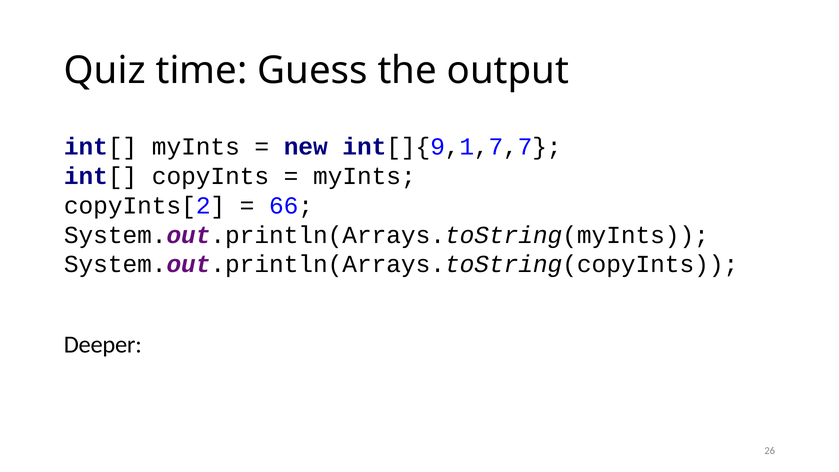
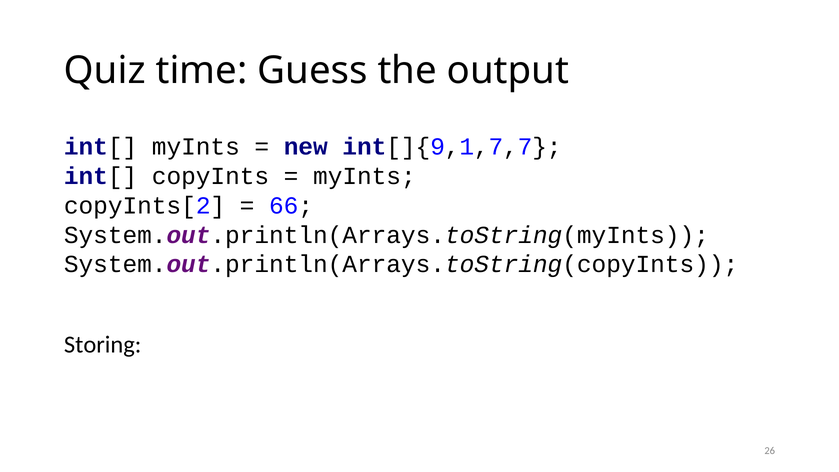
Deeper: Deeper -> Storing (103, 345)
